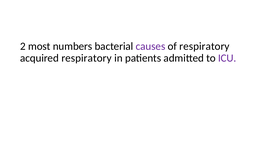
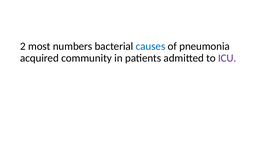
causes colour: purple -> blue (151, 46)
of respiratory: respiratory -> pneumonia (205, 46)
acquired respiratory: respiratory -> community (87, 58)
